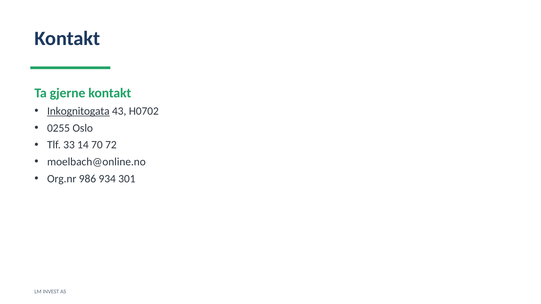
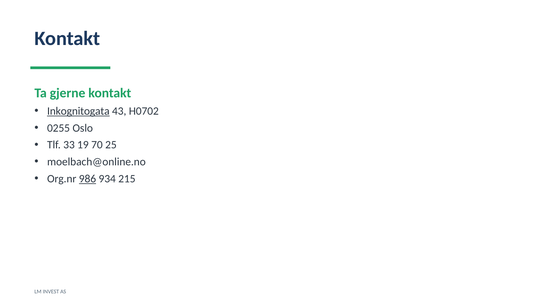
14: 14 -> 19 (83, 145)
72: 72 -> 25 (111, 145)
986 underline: none -> present (87, 179)
301: 301 -> 215 (127, 179)
